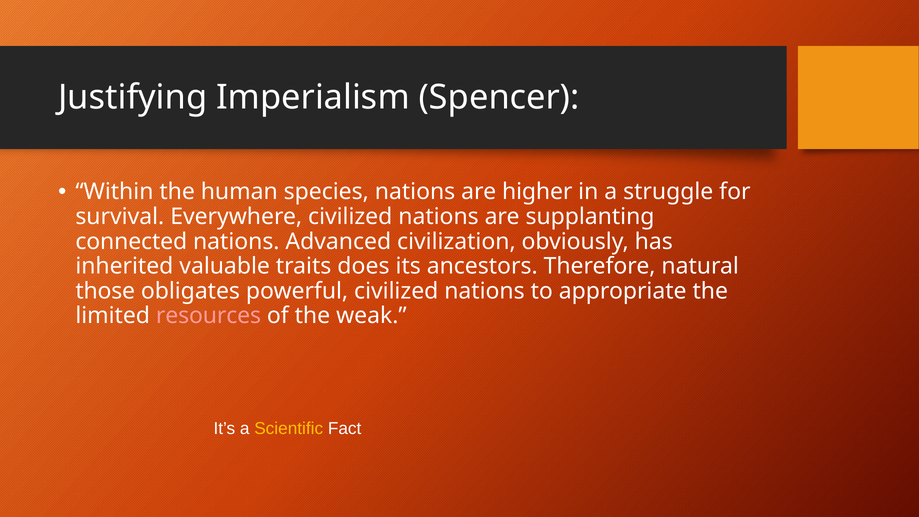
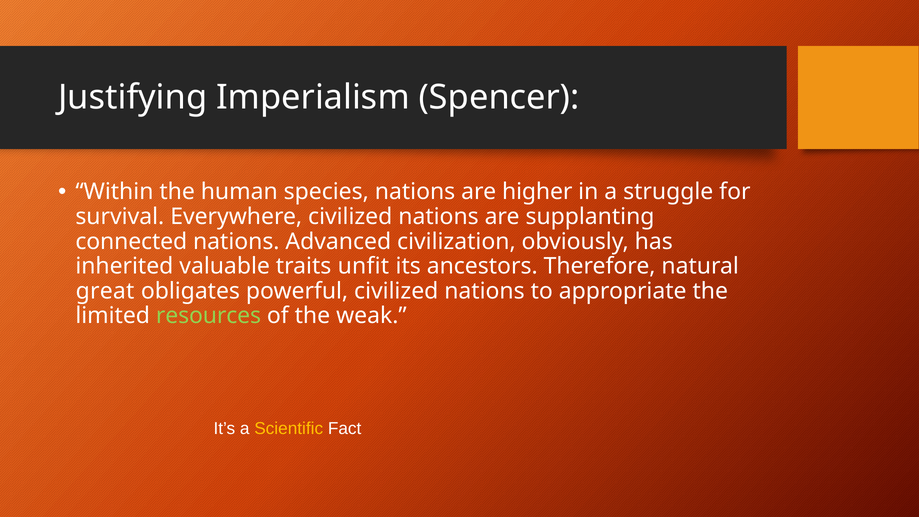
does: does -> unfit (363, 266)
those: those -> great (105, 291)
resources colour: pink -> light green (208, 316)
